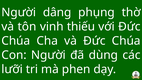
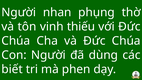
dâng: dâng -> nhan (57, 12)
lưỡi: lưỡi -> biết (12, 69)
